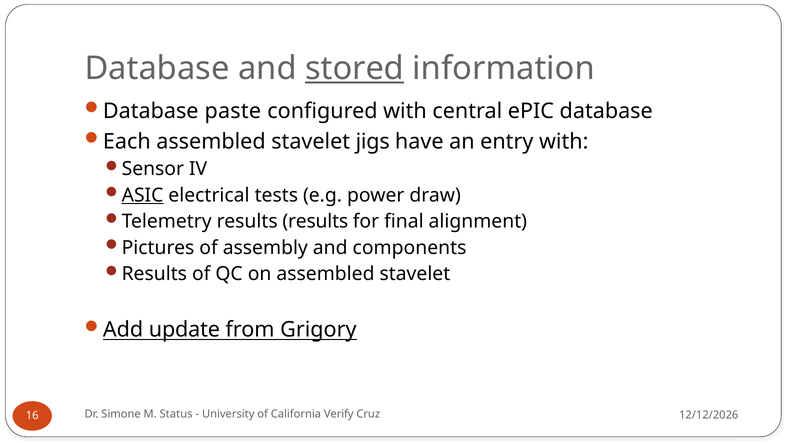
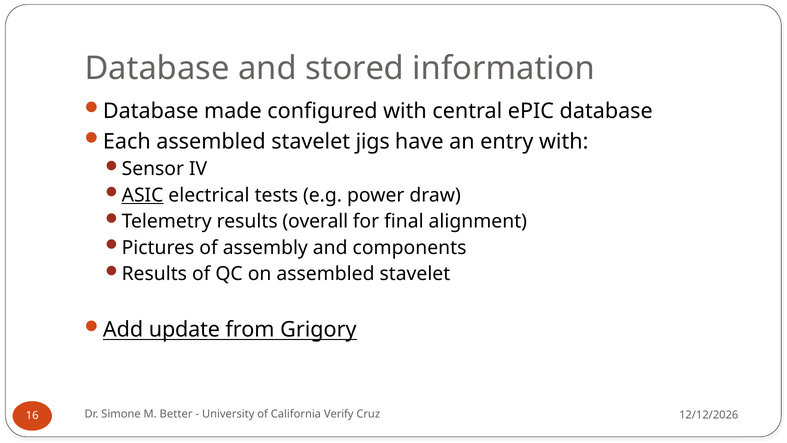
stored underline: present -> none (355, 68)
paste: paste -> made (233, 111)
results results: results -> overall (315, 221)
Status: Status -> Better (176, 414)
